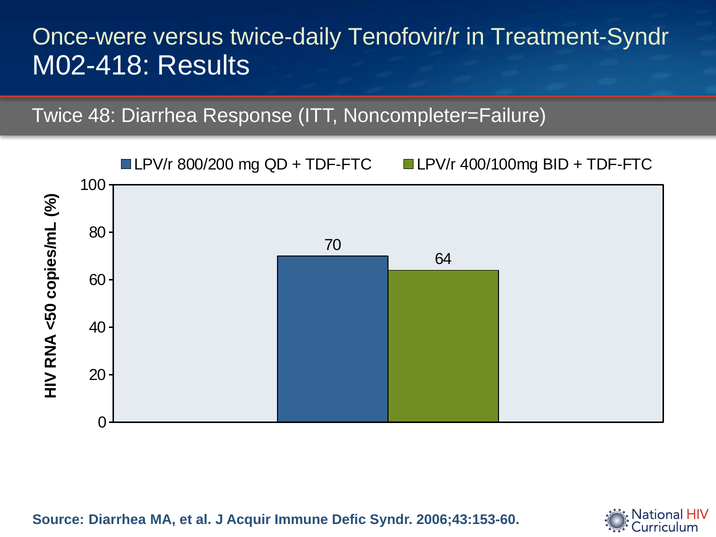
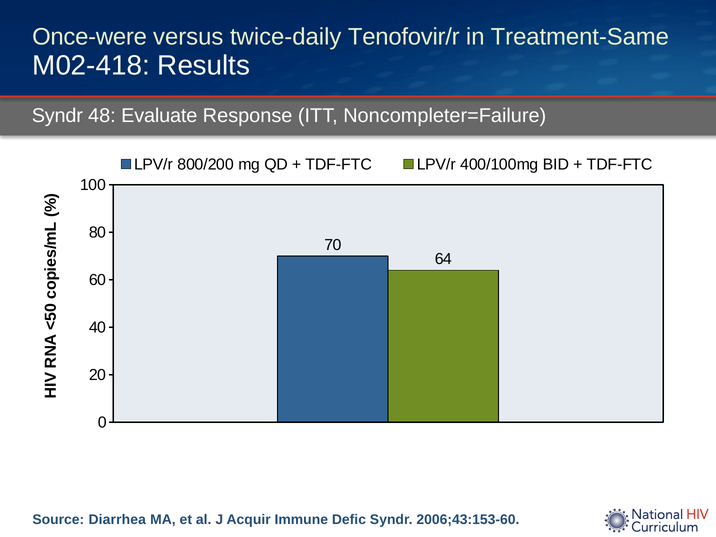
Treatment-Syndr: Treatment-Syndr -> Treatment-Same (580, 37)
Twice: Twice -> Syndr (57, 116)
48 Diarrhea: Diarrhea -> Evaluate (159, 116)
